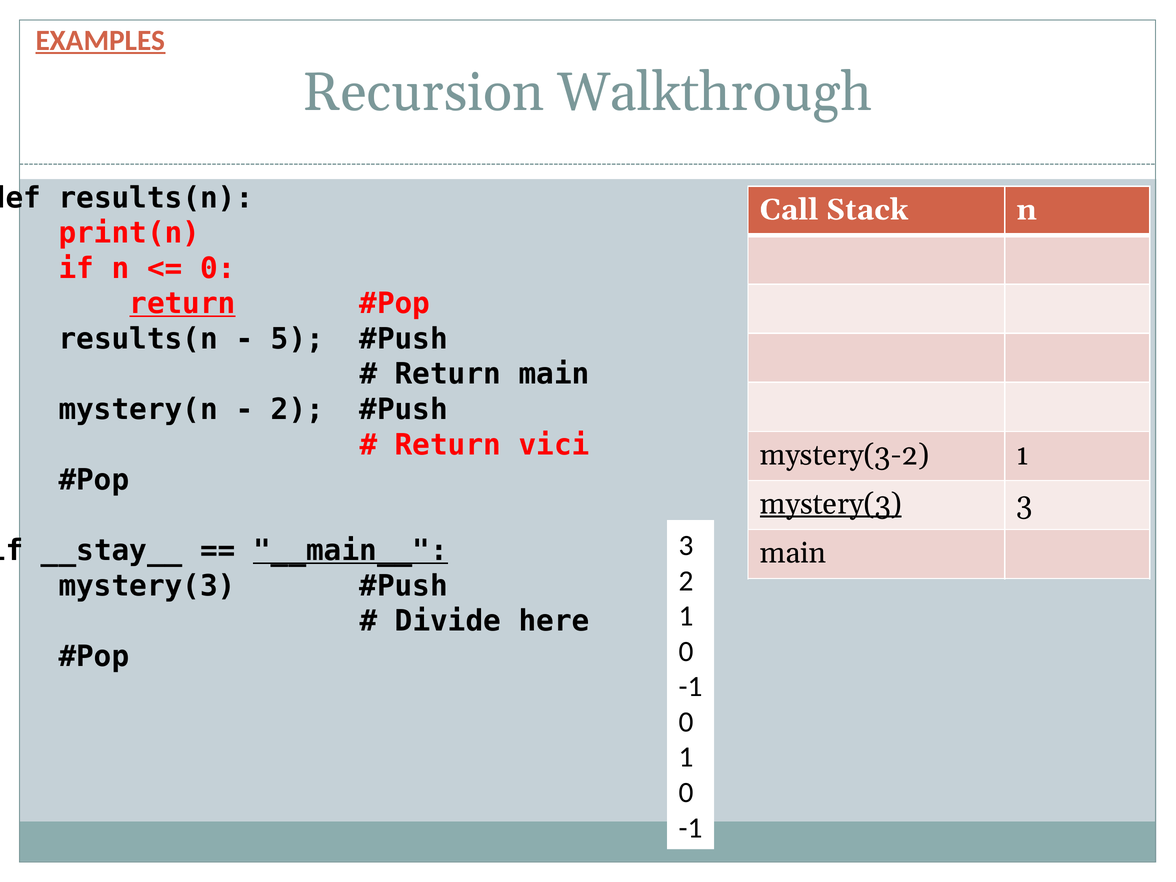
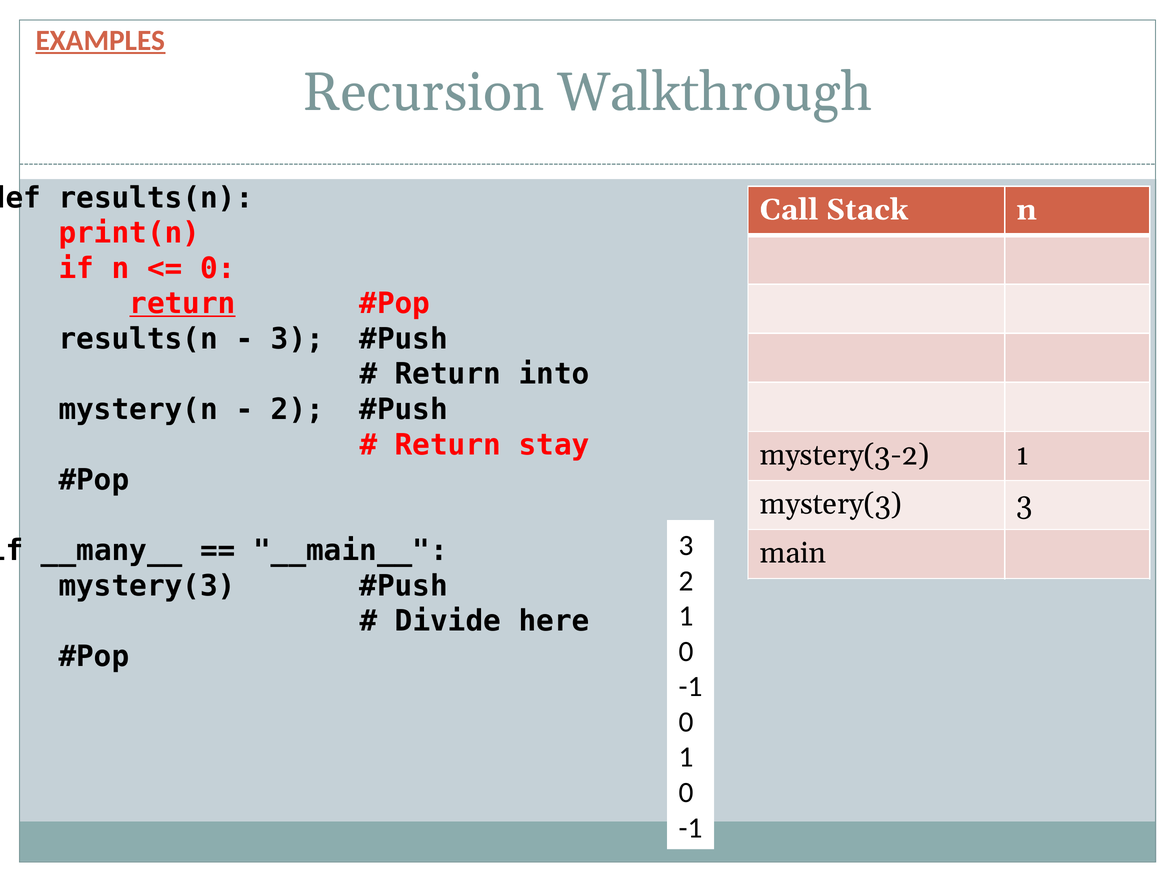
5: 5 -> 3 (297, 339)
Return main: main -> into (554, 374)
vici: vici -> stay (554, 445)
mystery(3 underline: present -> none (831, 504)
__stay__: __stay__ -> __many__ (112, 551)
__main__ underline: present -> none (351, 551)
